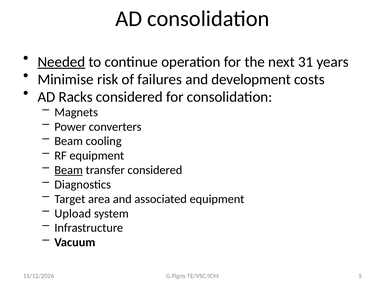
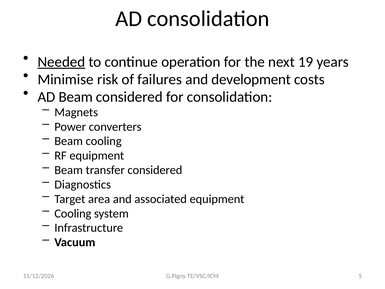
31: 31 -> 19 (306, 62)
AD Racks: Racks -> Beam (76, 97)
Beam underline: present -> none (69, 170)
Upload: Upload -> Cooling (73, 213)
